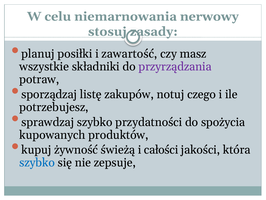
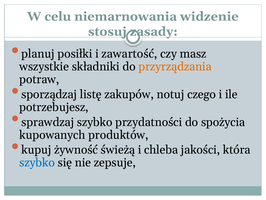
nerwowy: nerwowy -> widzenie (209, 16)
przyrządzania colour: purple -> orange (175, 66)
całości: całości -> chleba (161, 149)
